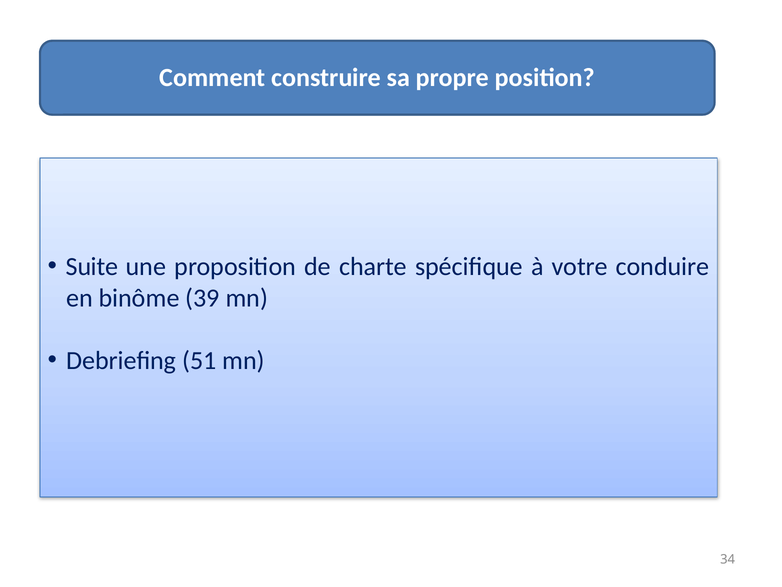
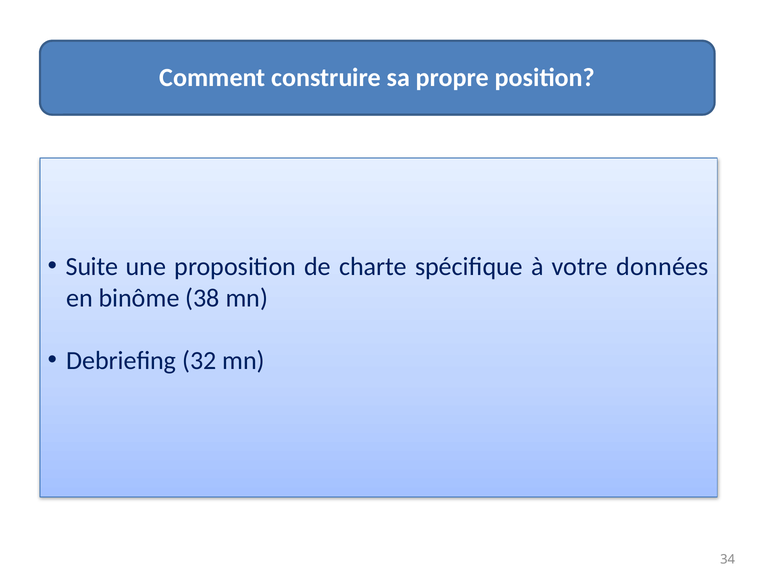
conduire: conduire -> données (662, 266)
39: 39 -> 38 (202, 298)
51: 51 -> 32 (199, 360)
